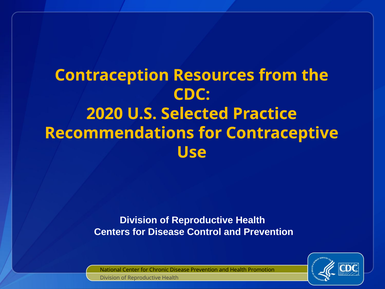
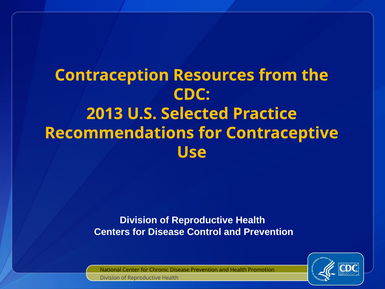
2020: 2020 -> 2013 (105, 114)
